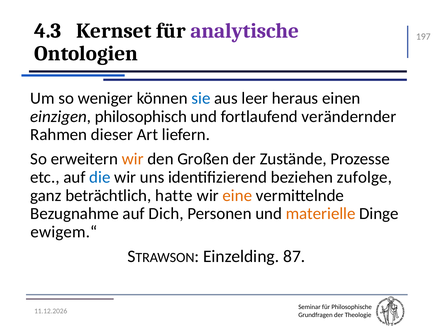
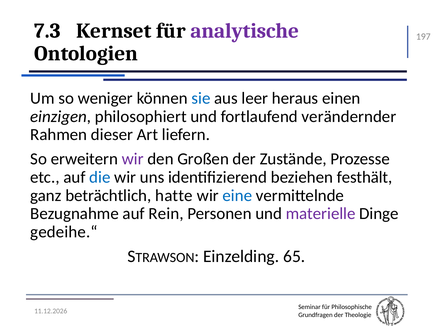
4.3: 4.3 -> 7.3 (47, 31)
philosophisch: philosophisch -> philosophiert (141, 117)
wir colour: orange -> purple (133, 159)
zufolge: zufolge -> festhält (365, 177)
eine colour: orange -> blue (237, 196)
Dich: Dich -> Rein (166, 214)
materielle colour: orange -> purple (321, 214)
ewigem.“: ewigem.“ -> gedeihe.“ (64, 232)
87: 87 -> 65 (294, 257)
